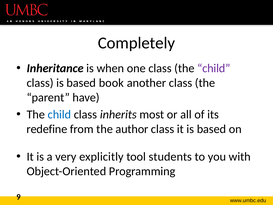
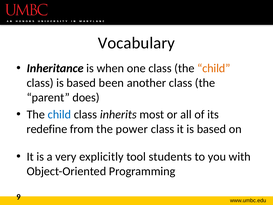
Completely: Completely -> Vocabulary (136, 43)
child colour: purple -> orange (214, 68)
book: book -> been (111, 83)
have: have -> does (86, 97)
author: author -> power (132, 129)
